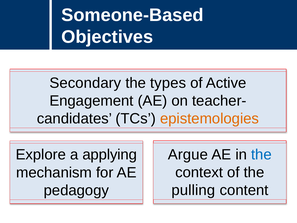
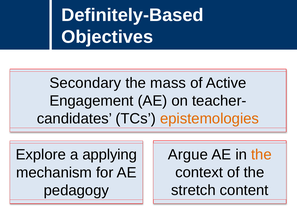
Someone-Based: Someone-Based -> Definitely-Based (132, 15)
types: types -> mass (168, 83)
the colour: blue -> orange (261, 154)
pulling: pulling -> stretch (193, 190)
